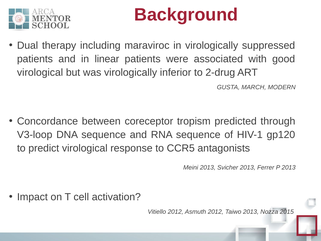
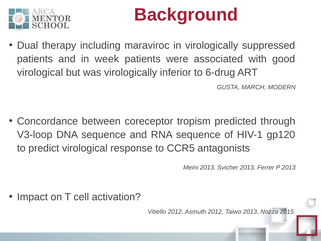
linear: linear -> week (107, 59)
2-drug: 2-drug -> 6-drug (220, 72)
